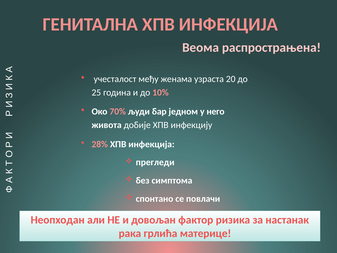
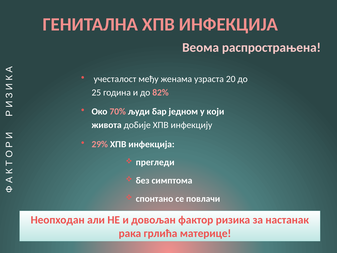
10%: 10% -> 82% (160, 92)
него: него -> који (215, 112)
28%: 28% -> 29% (100, 144)
